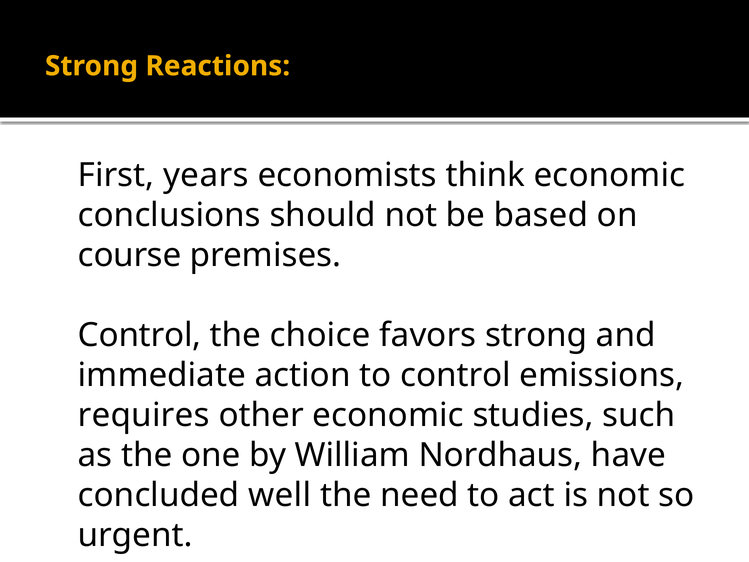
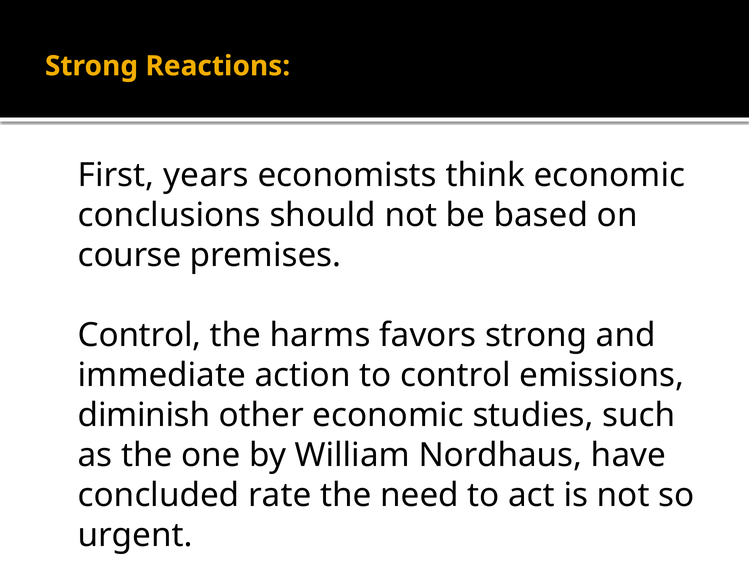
choice: choice -> harms (320, 335)
requires: requires -> diminish (144, 415)
well: well -> rate (280, 495)
